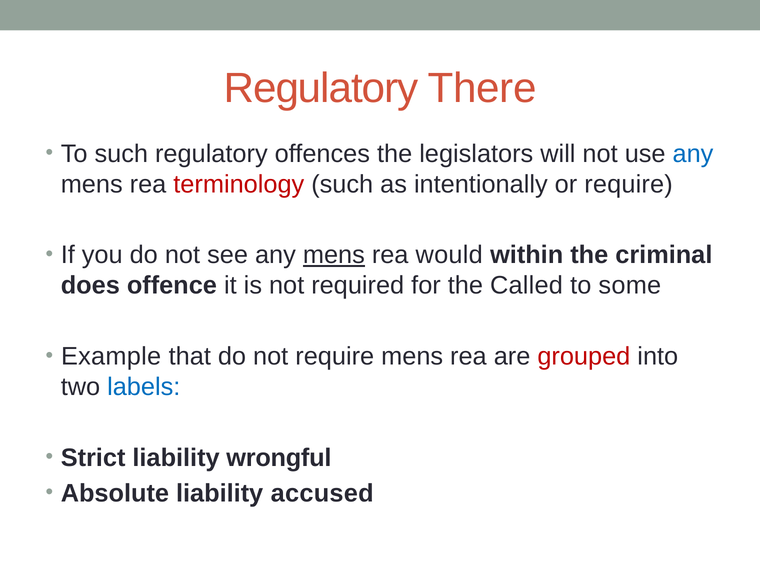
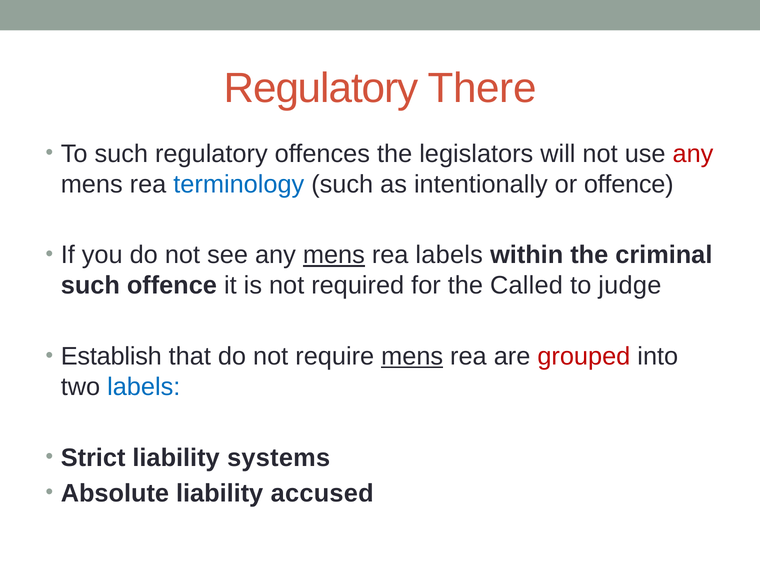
any colour: blue -> red (693, 154)
terminology colour: red -> blue (239, 184)
or require: require -> offence (629, 184)
rea would: would -> labels (449, 255)
does: does -> such (90, 285)
some: some -> judge (630, 285)
Example: Example -> Establish (111, 356)
mens underline: none -> present (412, 356)
wrongful: wrongful -> systems (279, 458)
